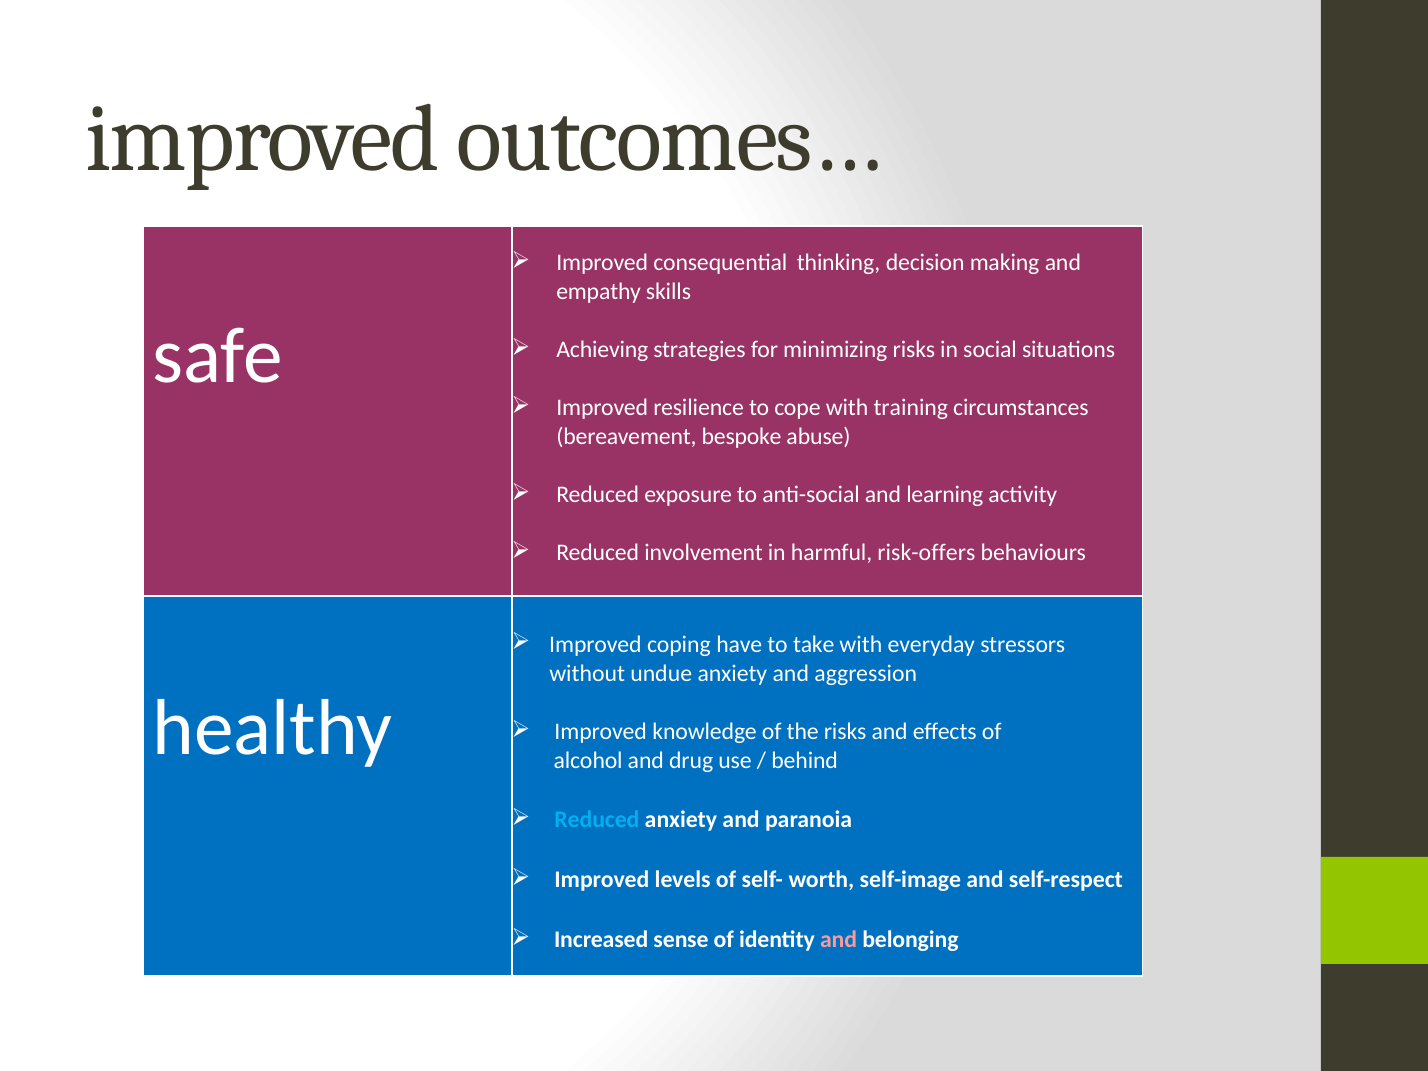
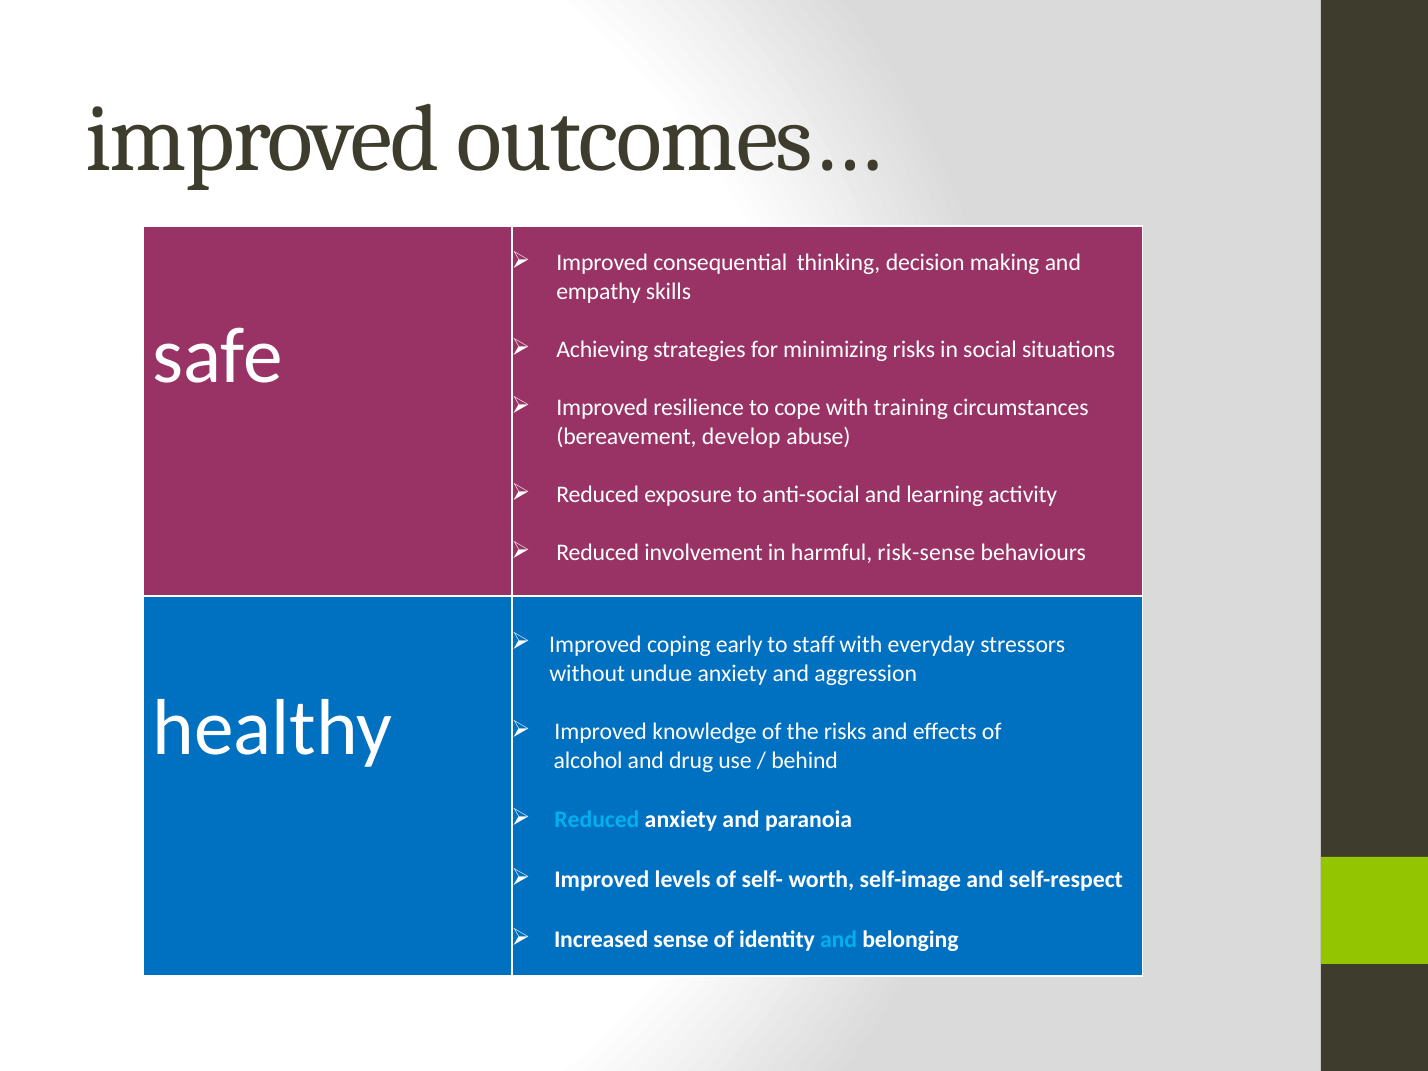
bespoke: bespoke -> develop (741, 437)
risk-offers: risk-offers -> risk-sense (926, 553)
have: have -> early (739, 645)
take: take -> staff (814, 645)
and colour: pink -> light blue (839, 940)
